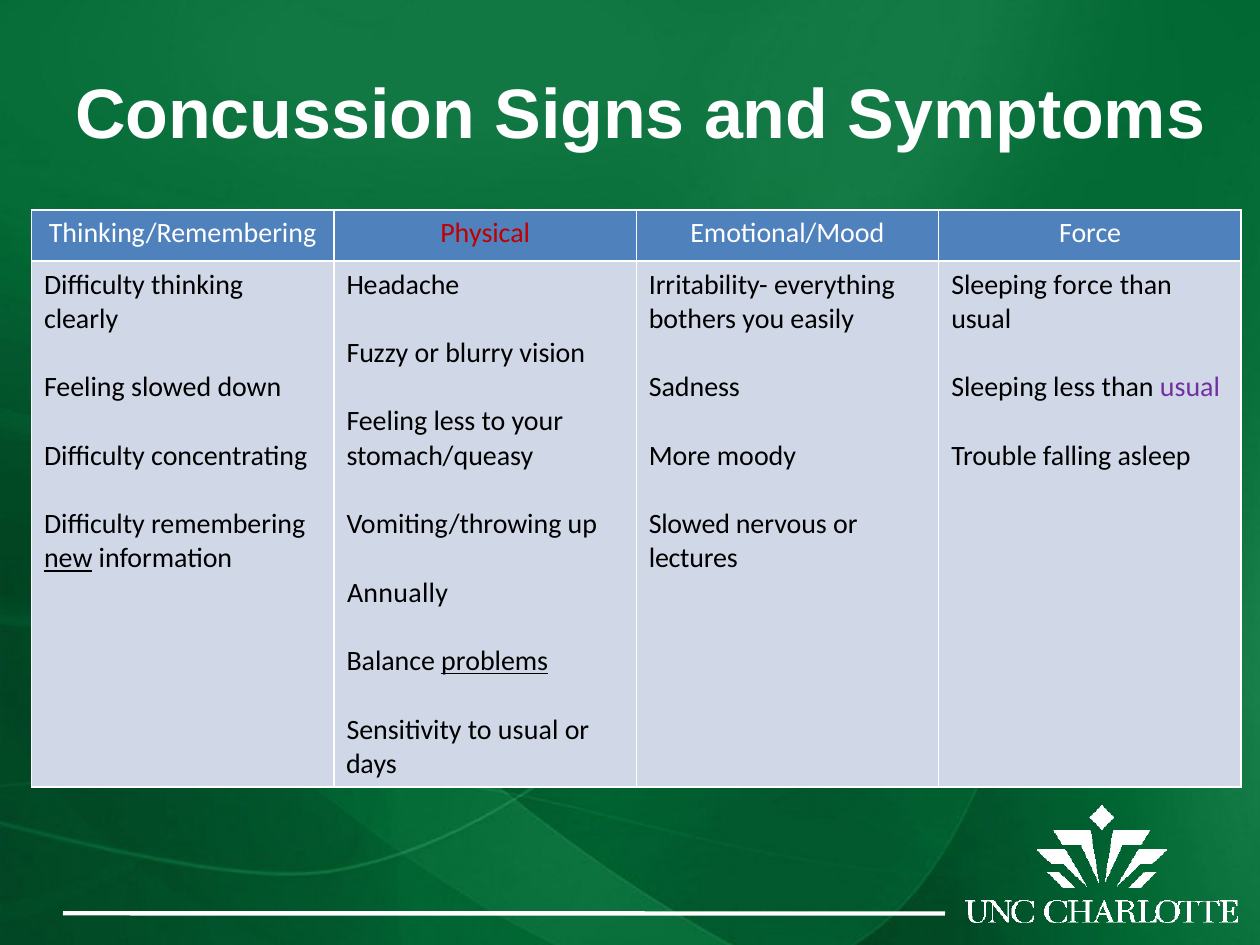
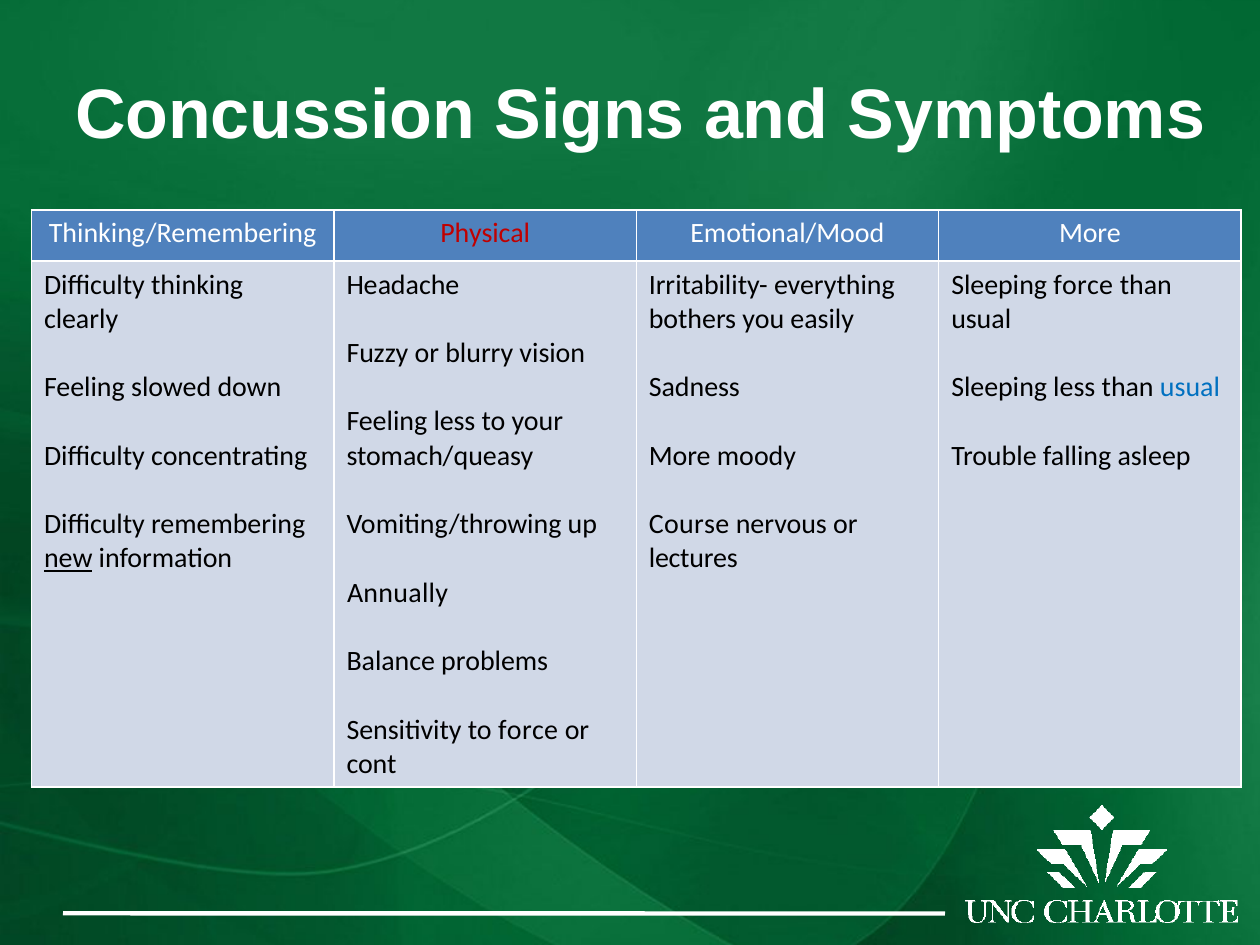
Emotional/Mood Force: Force -> More (1090, 234)
usual colour: purple -> blue (1190, 388)
Slowed: Slowed -> Course (689, 524)
problems underline: present -> none (495, 661)
to usual: usual -> force (528, 730)
days: days -> cont (371, 764)
